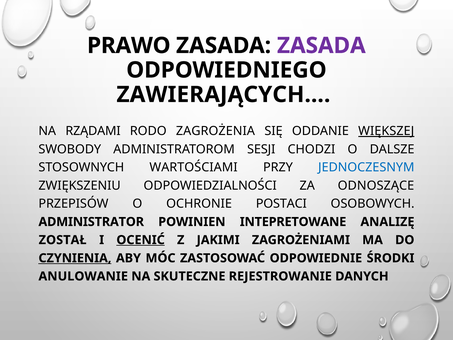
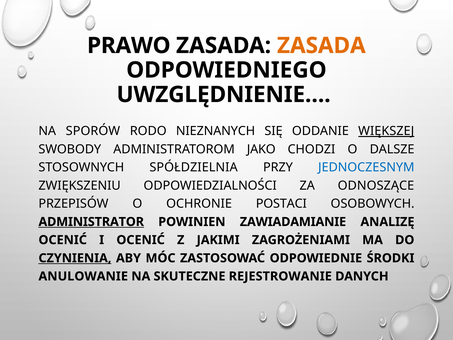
ZASADA colour: purple -> orange (321, 46)
ZAWIERAJĄCYCH…: ZAWIERAJĄCYCH… -> UWZGLĘDNIENIE… (224, 94)
RZĄDAMI: RZĄDAMI -> SPORÓW (93, 131)
ZAGROŻENIA: ZAGROŻENIA -> NIEZNANYCH (216, 131)
SESJI: SESJI -> JAKO (261, 149)
WARTOŚCIAMI: WARTOŚCIAMI -> SPÓŁDZIELNIA (194, 167)
ADMINISTRATOR underline: none -> present (91, 222)
INTEPRETOWANE: INTEPRETOWANE -> ZAWIADAMIANIE (293, 222)
ZOSTAŁ: ZOSTAŁ -> OCENIĆ (63, 240)
OCENIĆ underline: present -> none (141, 240)
